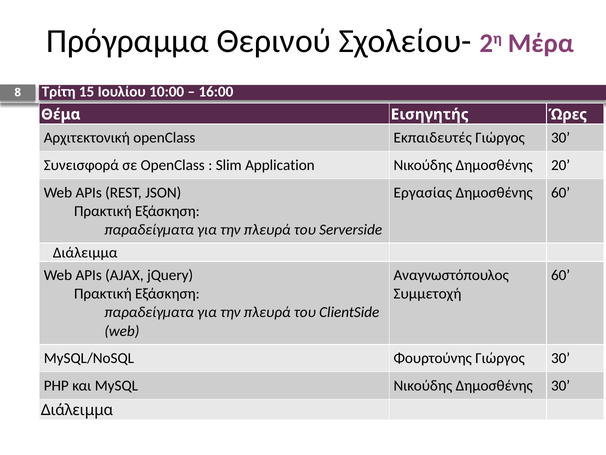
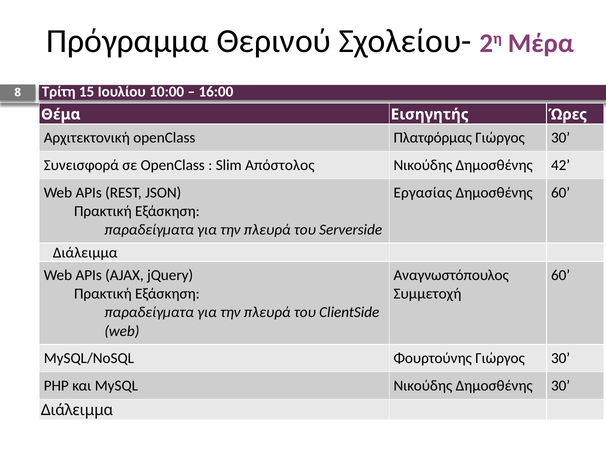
Εκπαιδευτές: Εκπαιδευτές -> Πλατφόρμας (433, 138)
Application: Application -> Απόστολος (280, 165)
20: 20 -> 42 (561, 165)
